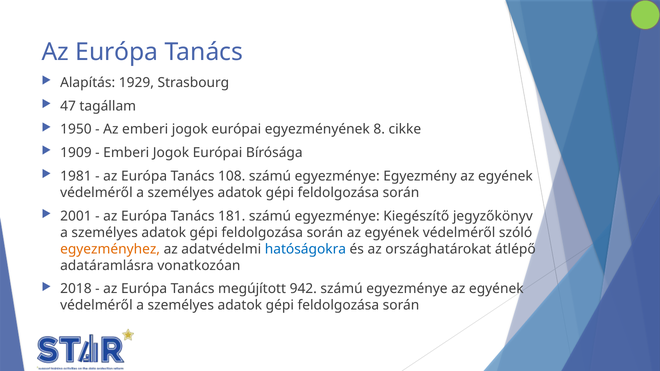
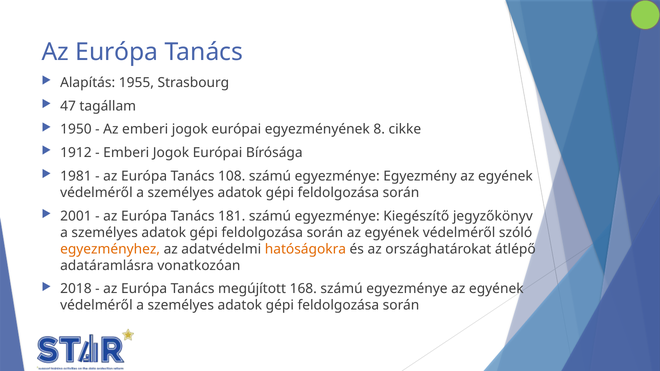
1929: 1929 -> 1955 (136, 83)
1909: 1909 -> 1912 (76, 153)
hatóságokra colour: blue -> orange (305, 249)
942: 942 -> 168 (303, 289)
